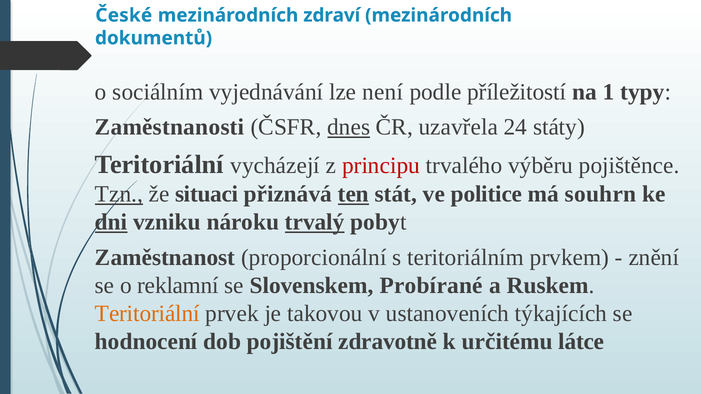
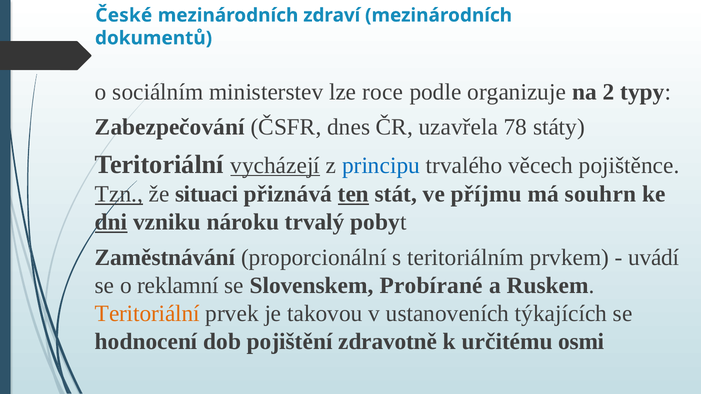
vyjednávání: vyjednávání -> ministerstev (266, 92)
není: není -> roce (383, 92)
příležitostí: příležitostí -> organizuje (517, 92)
1: 1 -> 2 (609, 92)
Zaměstnanosti: Zaměstnanosti -> Zabezpečování (170, 127)
dnes underline: present -> none (349, 127)
24: 24 -> 78 (515, 127)
vycházejí underline: none -> present (275, 166)
principu colour: red -> blue (381, 166)
výběru: výběru -> věcech (541, 166)
politice: politice -> příjmu (486, 194)
trvalý underline: present -> none (315, 222)
Zaměstnanost: Zaměstnanost -> Zaměstnávání (165, 258)
znění: znění -> uvádí (654, 258)
látce: látce -> osmi (581, 342)
